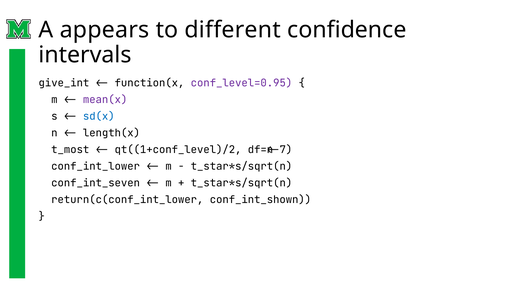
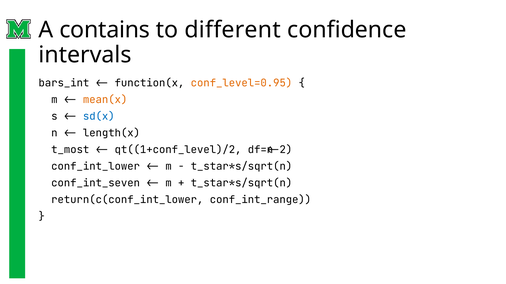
appears: appears -> contains (105, 30)
give_int: give_int -> bars_int (64, 83)
conf_level=0.95 colour: purple -> orange (241, 83)
mean(x colour: purple -> orange (105, 100)
df=n-7: df=n-7 -> df=n-2 (270, 150)
conf_int_shown: conf_int_shown -> conf_int_range (260, 200)
